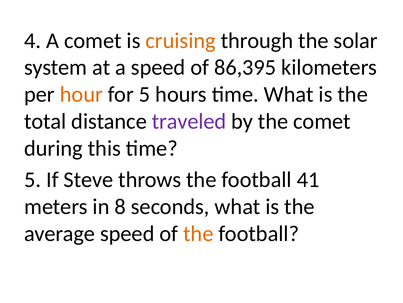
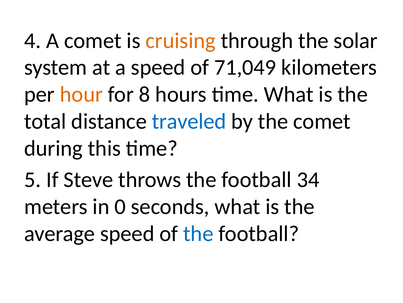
86,395: 86,395 -> 71,049 (245, 67)
for 5: 5 -> 8 (145, 94)
traveled colour: purple -> blue (189, 121)
41: 41 -> 34 (308, 179)
8: 8 -> 0 (120, 206)
the colour: orange -> blue (198, 233)
